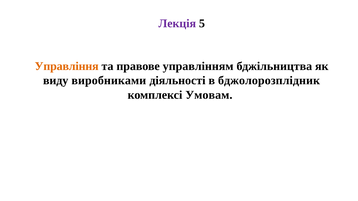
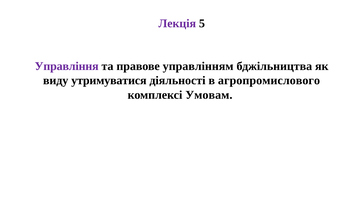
Управління colour: orange -> purple (67, 66)
виробниками: виробниками -> утримуватися (109, 81)
бджолорозплідник: бджолорозплідник -> агропромислового (269, 81)
